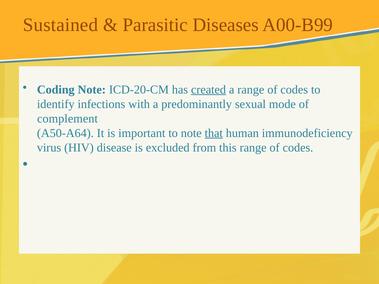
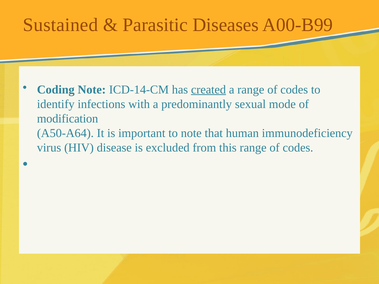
ICD-20-CM: ICD-20-CM -> ICD-14-CM (139, 90)
complement: complement -> modification (68, 119)
that underline: present -> none (214, 133)
